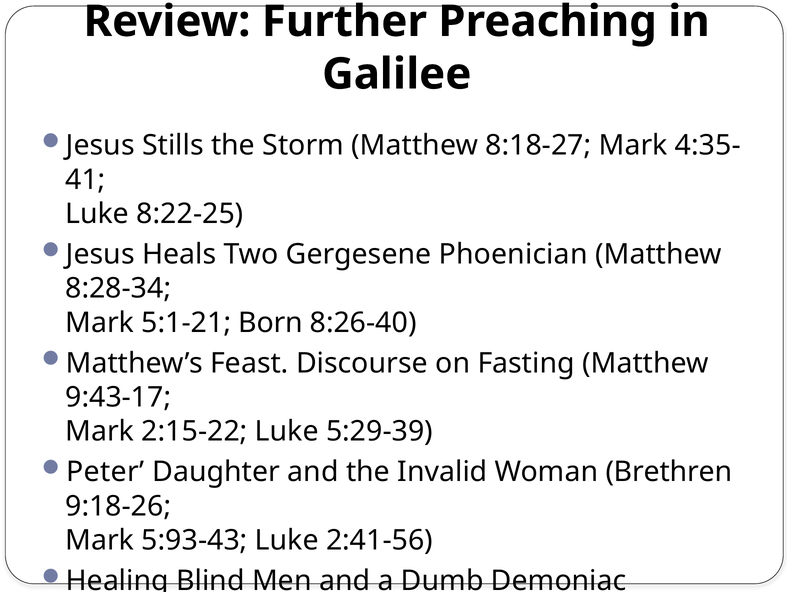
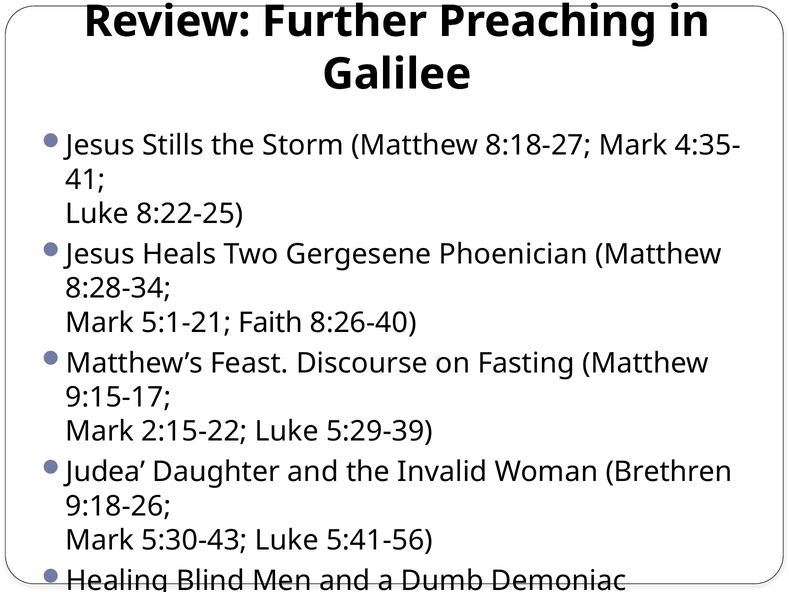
Born: Born -> Faith (271, 323)
9:43-17: 9:43-17 -> 9:15-17 (118, 397)
Peter: Peter -> Judea (106, 472)
5:93-43: 5:93-43 -> 5:30-43 (194, 540)
2:41-56: 2:41-56 -> 5:41-56 (379, 540)
